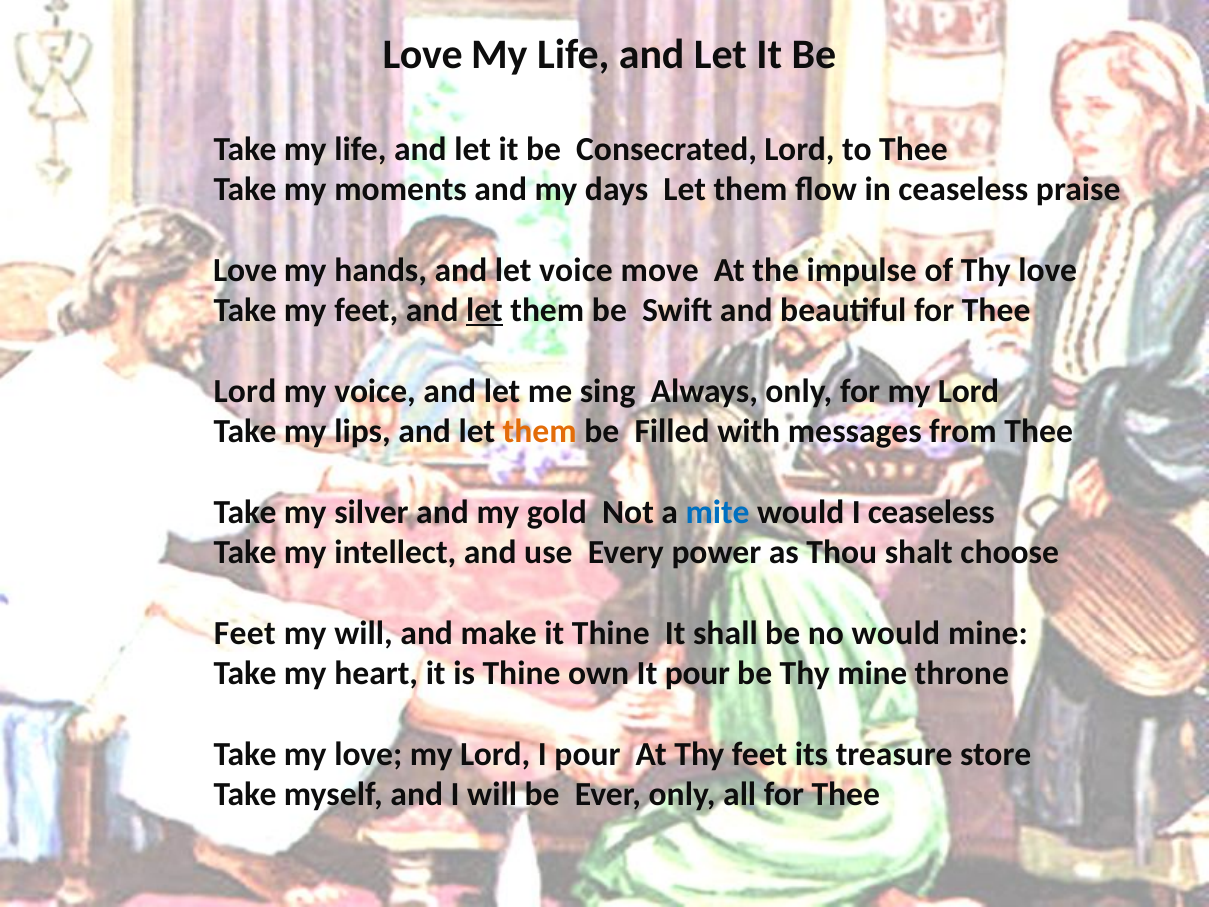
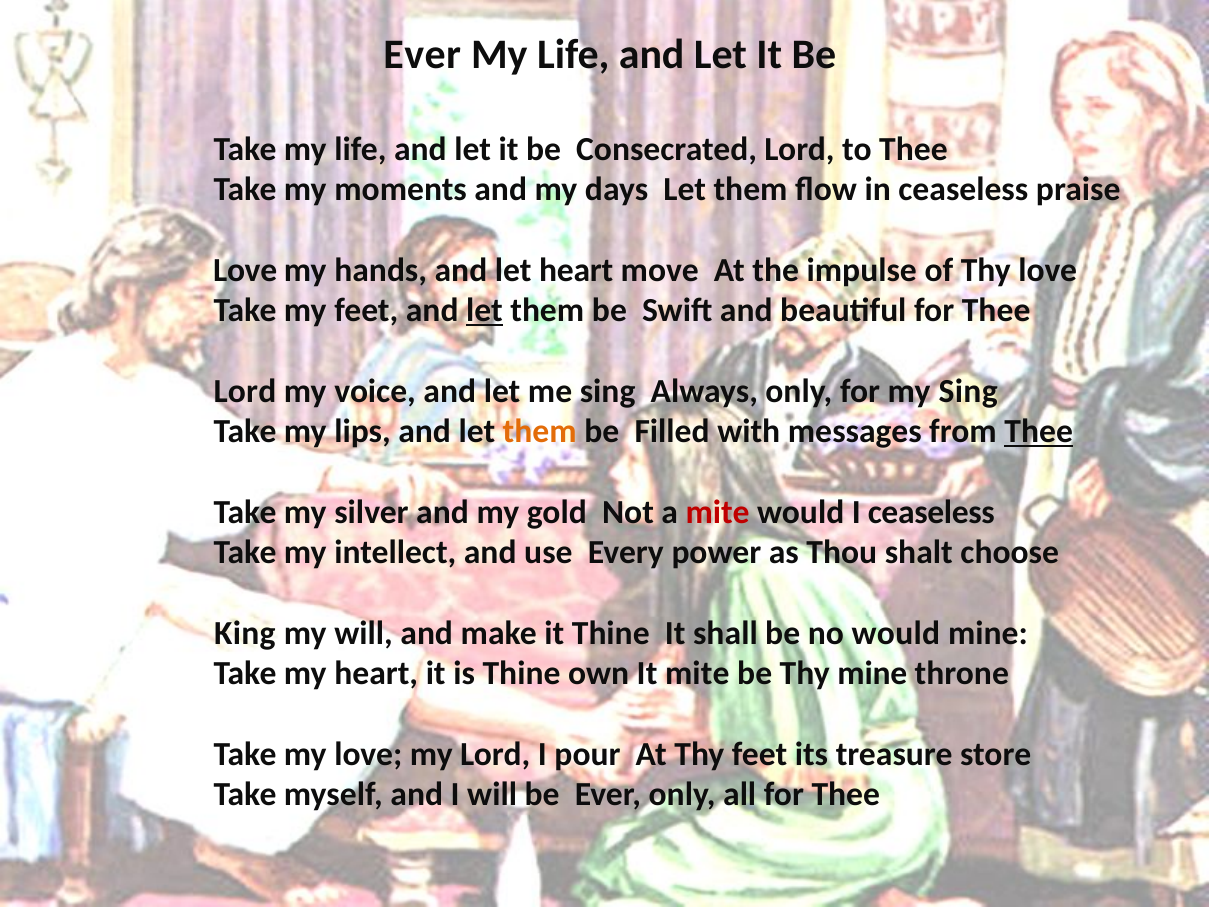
Love: Love -> Ever (422, 54)
let voice: voice -> heart (576, 270)
for my Lord: Lord -> Sing (968, 391)
Thee underline: none -> present (1039, 432)
mite colour: blue -> red (718, 512)
Feet: Feet -> King (245, 633)
It pour: pour -> mite (697, 674)
